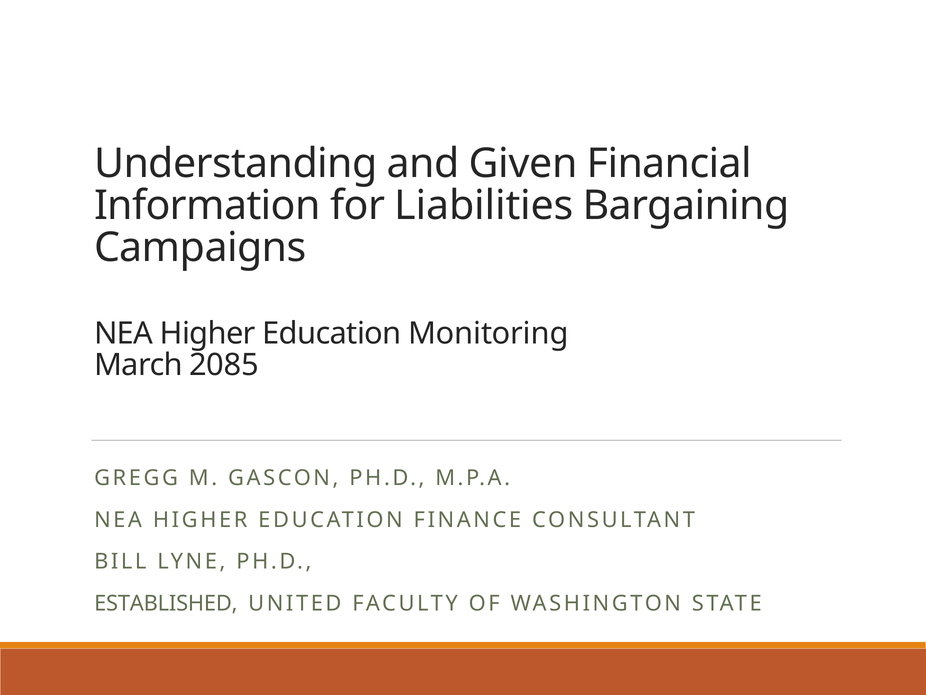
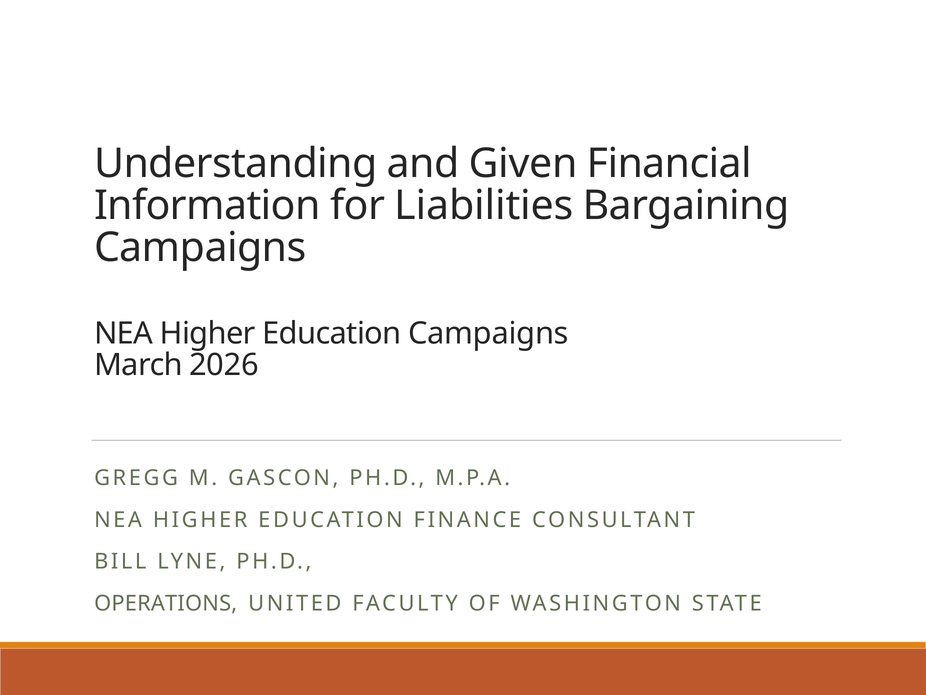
Education Monitoring: Monitoring -> Campaigns (488, 333)
2085: 2085 -> 2026 (224, 365)
ESTABLISHED: ESTABLISHED -> OPERATIONS (166, 603)
